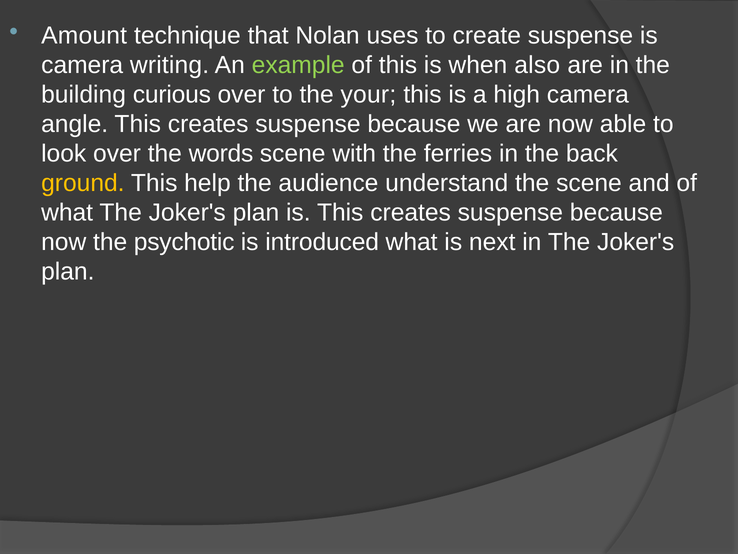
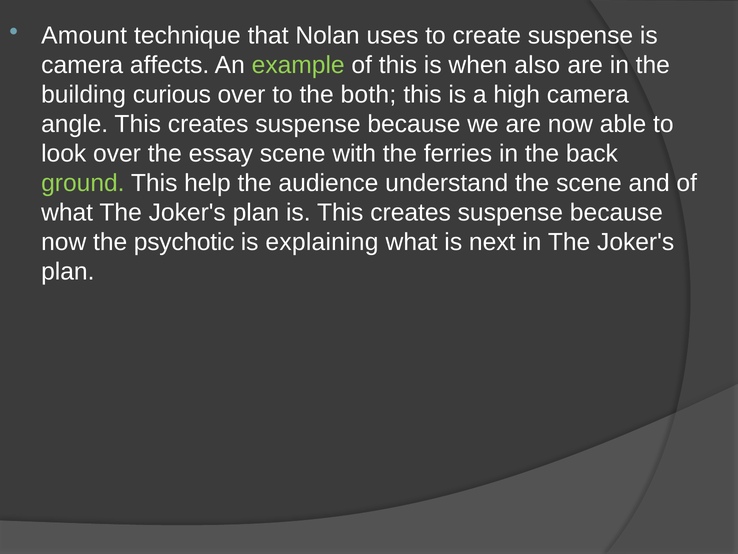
writing: writing -> affects (170, 65)
your: your -> both (368, 94)
words: words -> essay (221, 153)
ground colour: yellow -> light green (83, 183)
introduced: introduced -> explaining (322, 242)
